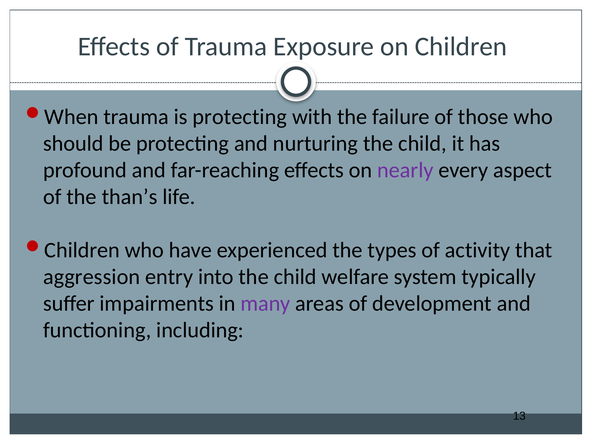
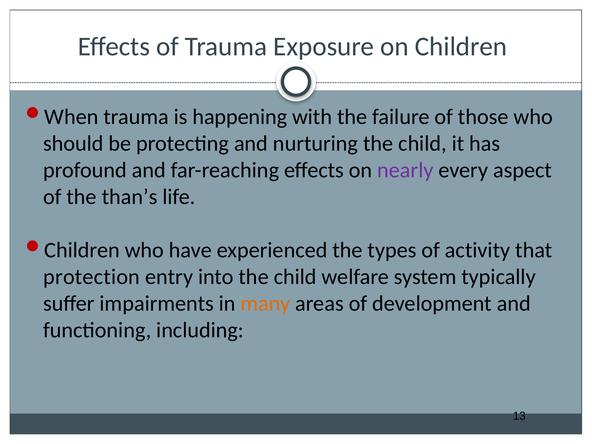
is protecting: protecting -> happening (240, 117)
aggression: aggression -> protection (92, 277)
many colour: purple -> orange (265, 303)
